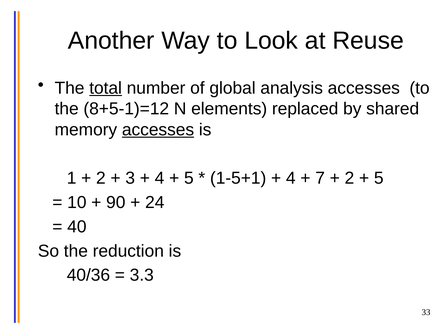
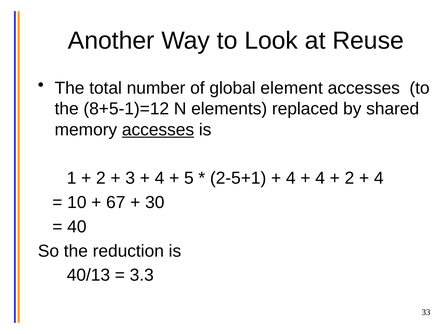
total underline: present -> none (106, 88)
analysis: analysis -> element (292, 88)
1-5+1: 1-5+1 -> 2-5+1 (238, 178)
7: 7 -> 4 (320, 178)
5: 5 -> 4 (379, 178)
90: 90 -> 67 (116, 203)
24: 24 -> 30 (155, 203)
40/36: 40/36 -> 40/13 (88, 276)
